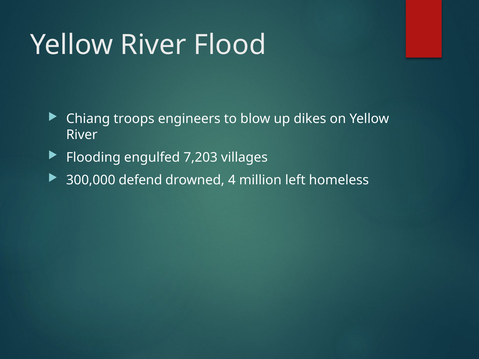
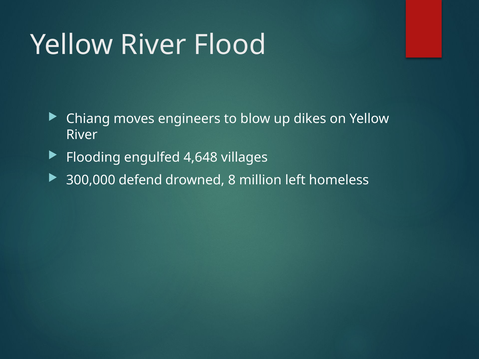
troops: troops -> moves (134, 119)
7,203: 7,203 -> 4,648 (201, 157)
4: 4 -> 8 (232, 180)
